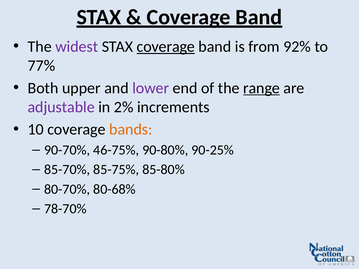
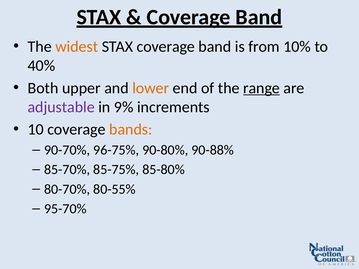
widest colour: purple -> orange (77, 47)
coverage underline: present -> none (166, 47)
92%: 92% -> 10% (297, 47)
77%: 77% -> 40% (41, 66)
lower colour: purple -> orange (151, 88)
2%: 2% -> 9% (124, 107)
46-75%: 46-75% -> 96-75% (116, 150)
90-25%: 90-25% -> 90-88% (213, 150)
80-68%: 80-68% -> 80-55% (114, 189)
78-70%: 78-70% -> 95-70% (65, 209)
